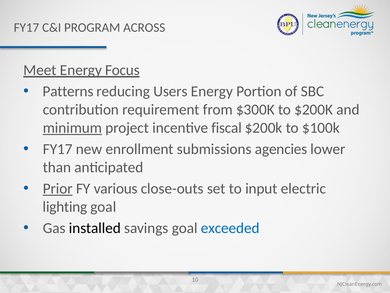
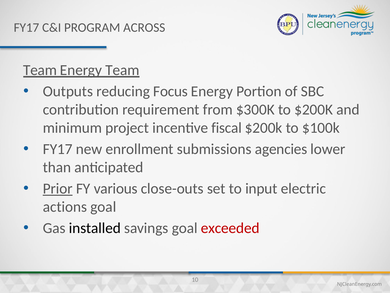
Meet: Meet -> Team (40, 70)
Energy Focus: Focus -> Team (122, 70)
Patterns: Patterns -> Outputs (68, 91)
Users: Users -> Focus (171, 91)
minimum underline: present -> none (72, 128)
lighting: lighting -> actions (65, 207)
exceeded colour: blue -> red (230, 228)
